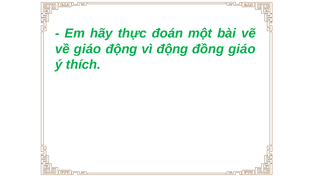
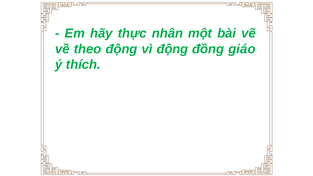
đoán: đoán -> nhân (167, 33)
về giáo: giáo -> theo (88, 49)
